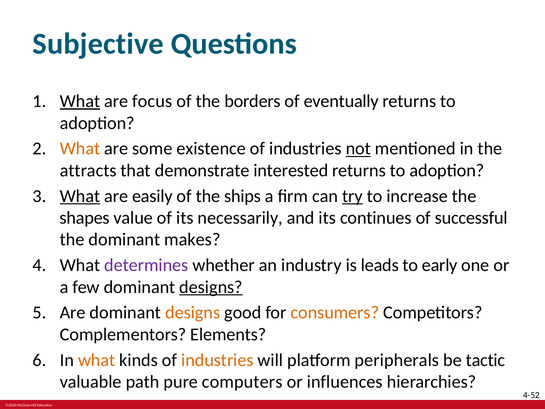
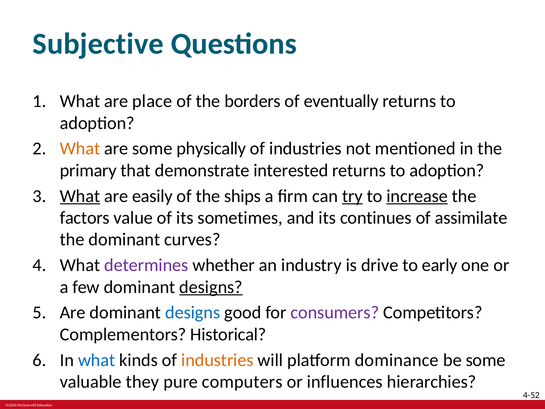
What underline: present -> none (80, 101)
focus: focus -> place (152, 101)
existence: existence -> physically (211, 149)
not underline: present -> none (358, 149)
attracts: attracts -> primary (88, 170)
increase underline: none -> present (417, 196)
shapes: shapes -> factors (85, 218)
necessarily: necessarily -> sometimes (240, 218)
successful: successful -> assimilate (471, 218)
makes: makes -> curves (192, 240)
leads: leads -> drive (380, 265)
designs colour: orange -> blue (193, 312)
consumers colour: orange -> purple (335, 312)
Elements: Elements -> Historical (228, 334)
what colour: orange -> blue (97, 360)
peripherals: peripherals -> dominance (397, 360)
be tactic: tactic -> some (486, 360)
path: path -> they (143, 382)
